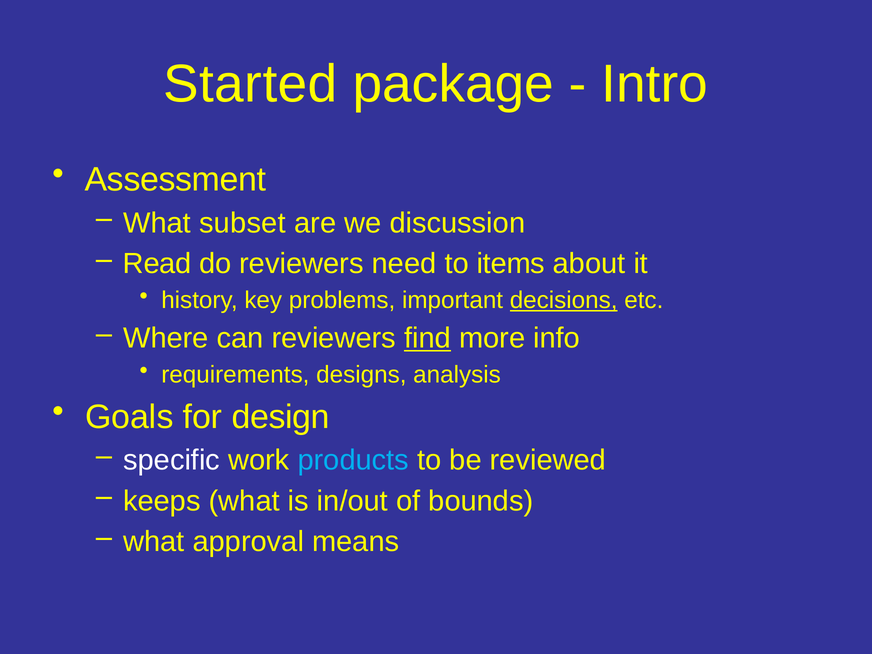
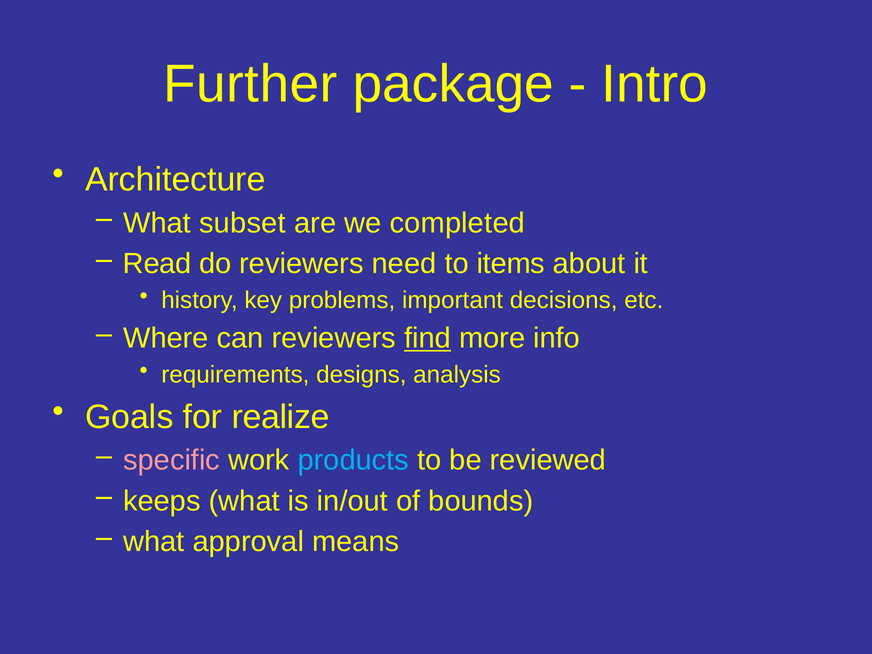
Started: Started -> Further (250, 84)
Assessment: Assessment -> Architecture (175, 180)
discussion: discussion -> completed (457, 223)
decisions underline: present -> none (564, 300)
design: design -> realize (281, 417)
specific colour: white -> pink (172, 460)
